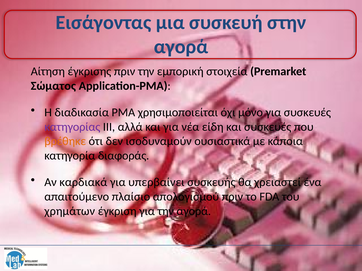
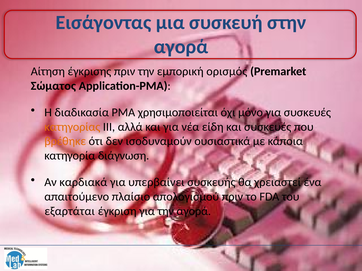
στοιχεία: στοιχεία -> ορισμός (227, 72)
κατηγορίας colour: purple -> orange (72, 127)
διαφοράς: διαφοράς -> διάγνωση (124, 156)
χρημάτων: χρημάτων -> εξαρτάται (70, 211)
